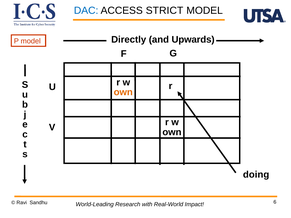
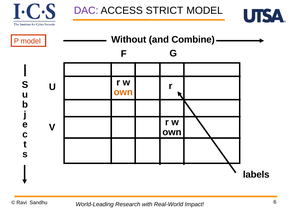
DAC colour: blue -> purple (86, 11)
Directly: Directly -> Without (129, 40)
Upwards: Upwards -> Combine (193, 40)
doing: doing -> labels (256, 175)
